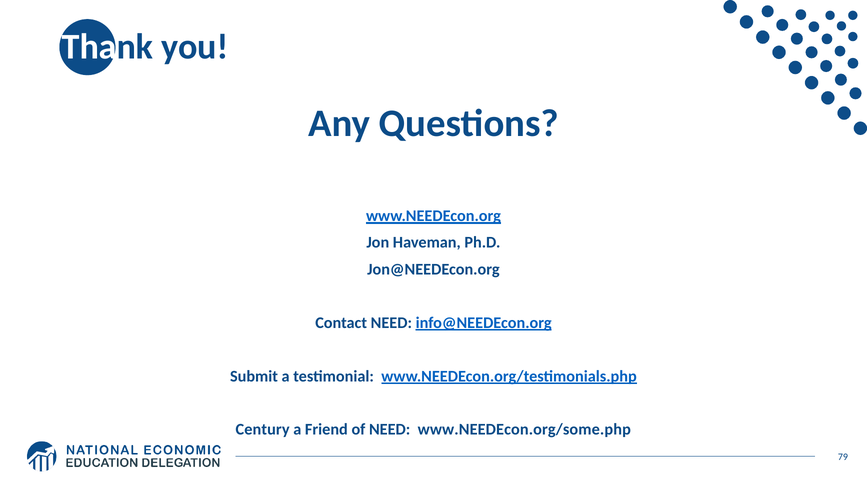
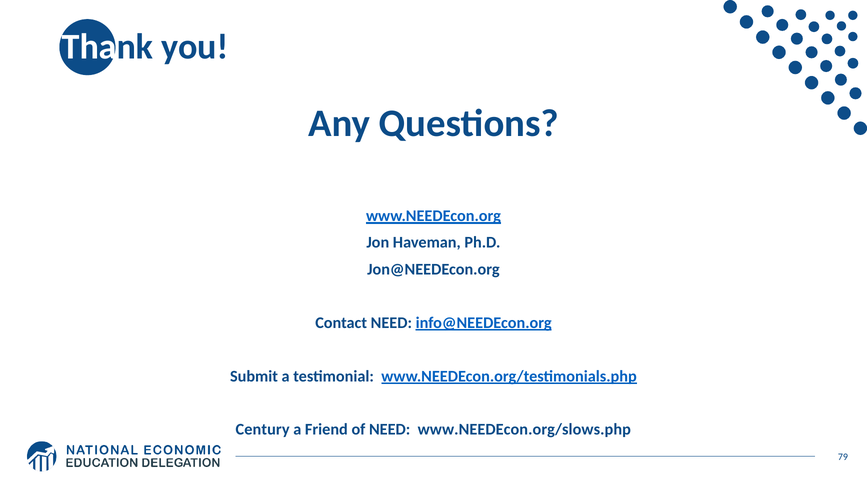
www.NEEDEcon.org/some.php: www.NEEDEcon.org/some.php -> www.NEEDEcon.org/slows.php (524, 429)
